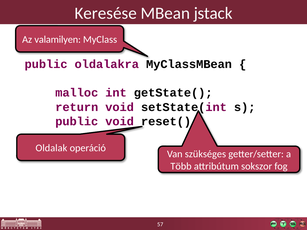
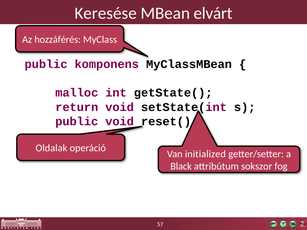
jstack: jstack -> elvárt (213, 13)
valamilyen: valamilyen -> hozzáférés (58, 40)
oldalakra: oldalakra -> komponens (107, 64)
szükséges: szükséges -> initialized (205, 154)
Több: Több -> Black (181, 166)
